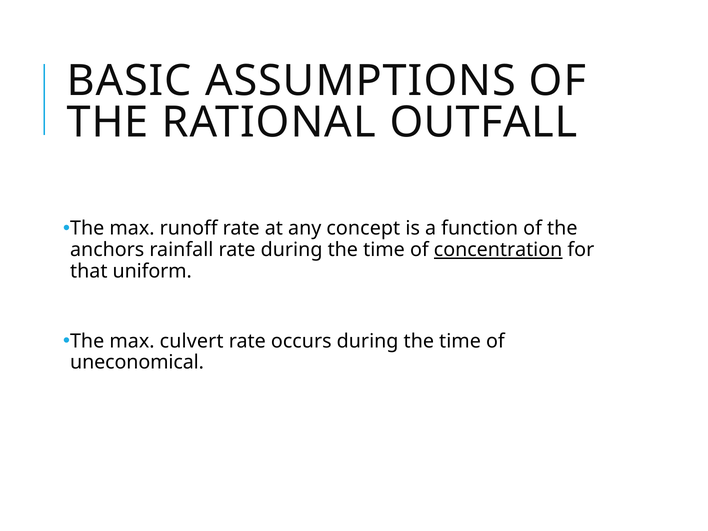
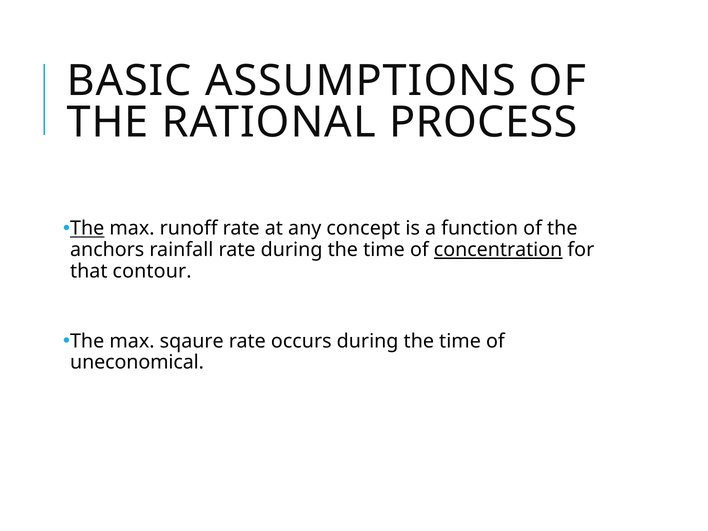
OUTFALL: OUTFALL -> PROCESS (483, 122)
The underline: none -> present (87, 228)
uniform: uniform -> contour (152, 271)
culvert: culvert -> sqaure (192, 341)
